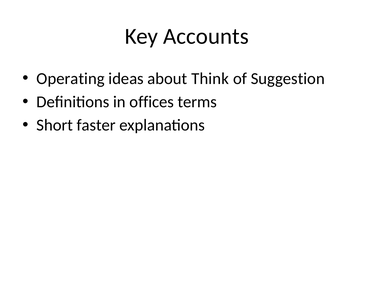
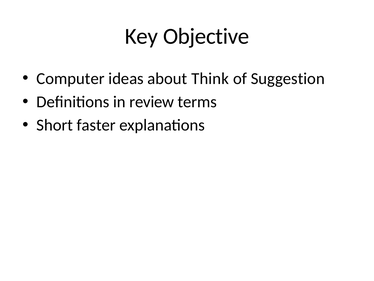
Accounts: Accounts -> Objective (206, 36)
Operating: Operating -> Computer (71, 78)
offices: offices -> review (152, 102)
